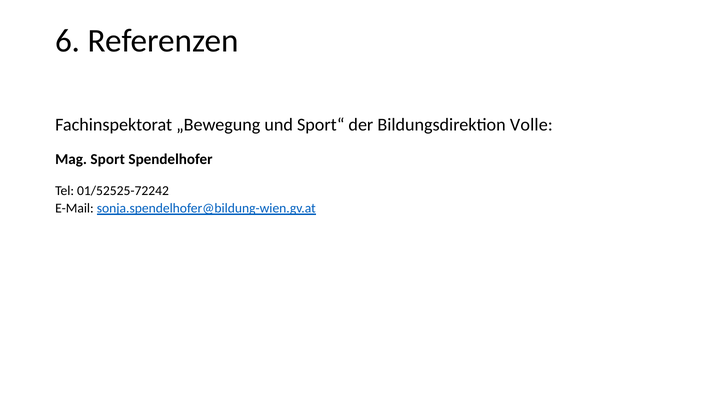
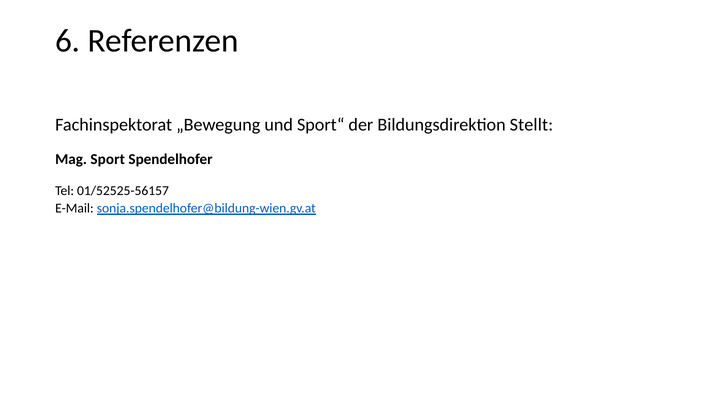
Volle: Volle -> Stellt (531, 125)
01/52525-72242: 01/52525-72242 -> 01/52525-56157 (123, 191)
